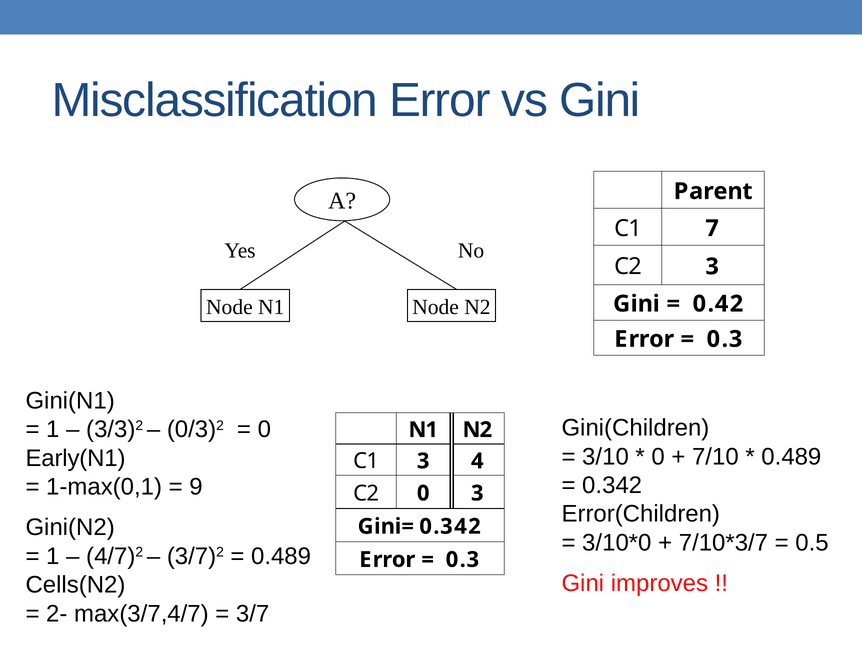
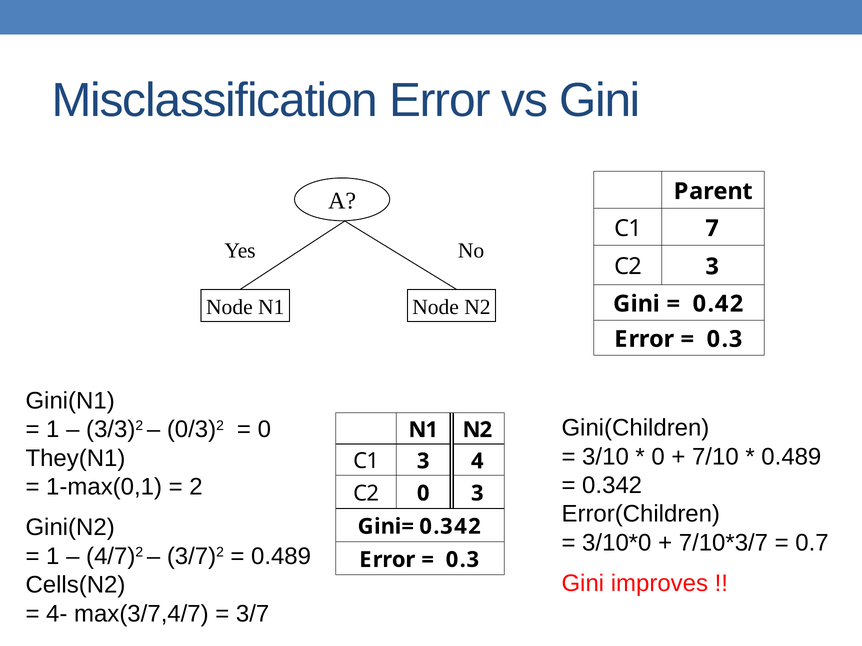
Early(N1: Early(N1 -> They(N1 (75, 458)
9: 9 -> 2 (196, 487)
0.5: 0.5 -> 0.7 (812, 543)
2-: 2- -> 4- (57, 614)
